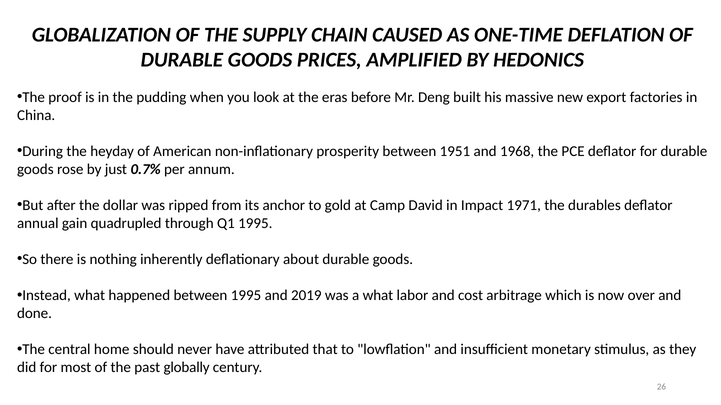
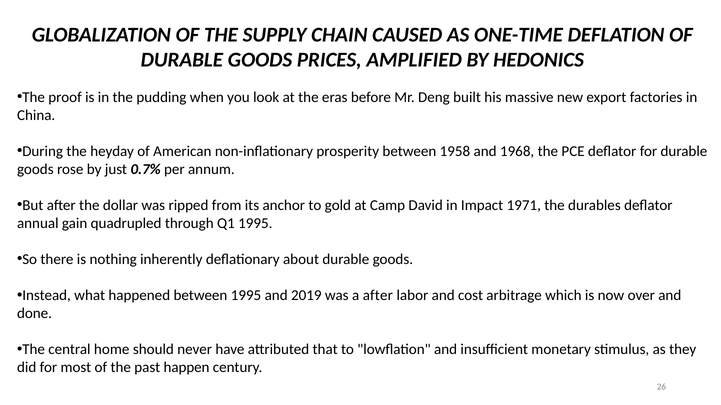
1951: 1951 -> 1958 (455, 152)
a what: what -> after (378, 296)
globally: globally -> happen (187, 368)
